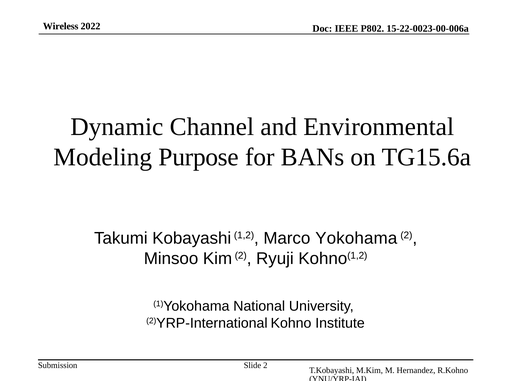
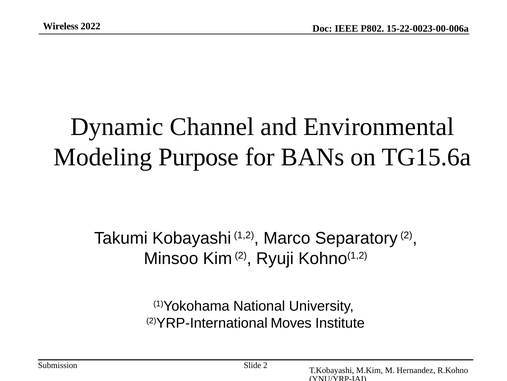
Yokohama: Yokohama -> Separatory (356, 238)
Kohno: Kohno -> Moves (291, 323)
